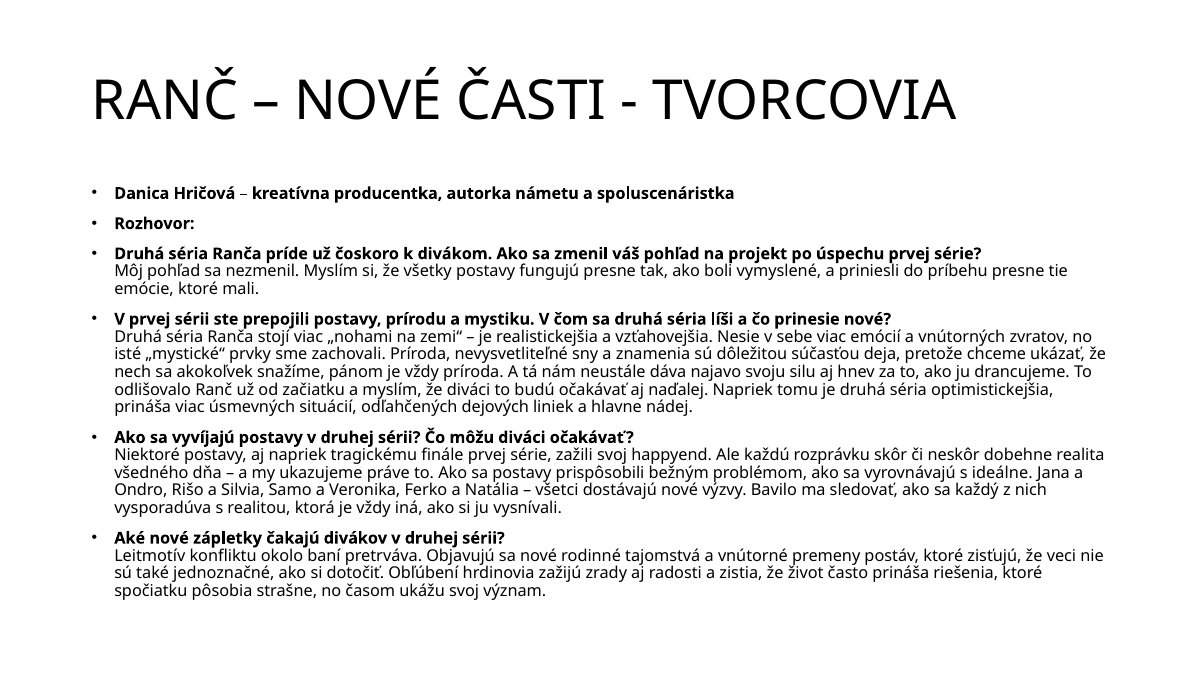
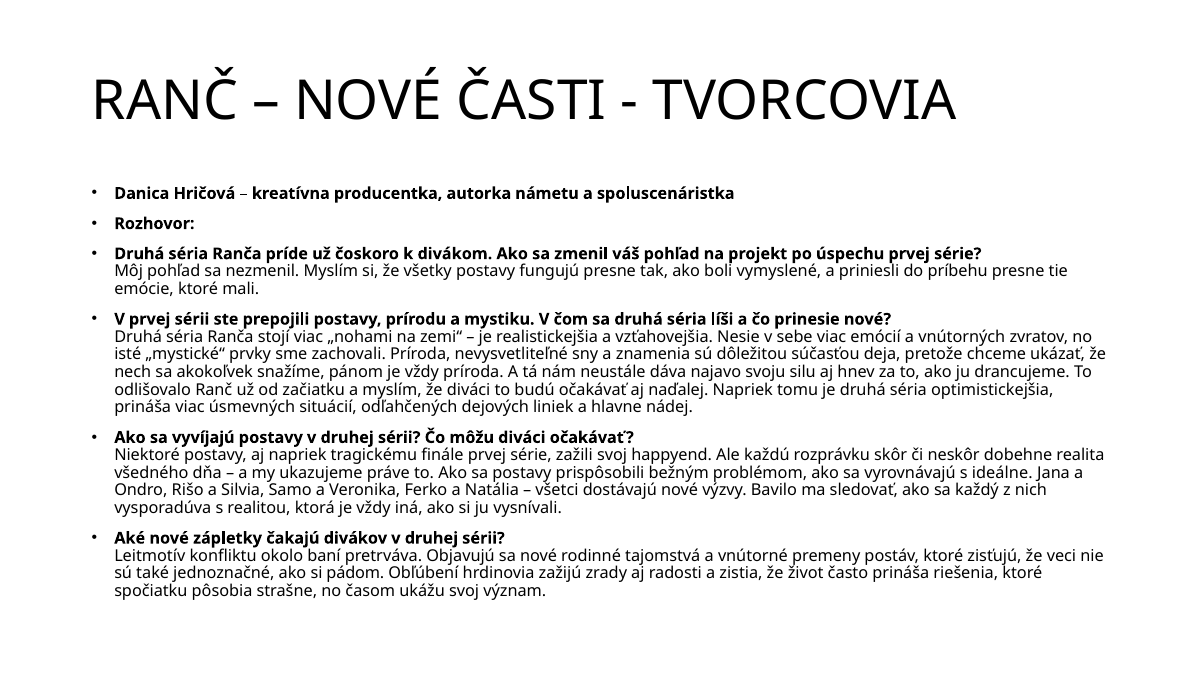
dotočiť: dotočiť -> pádom (355, 573)
